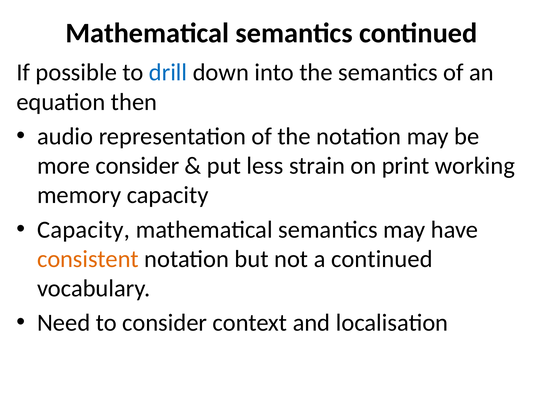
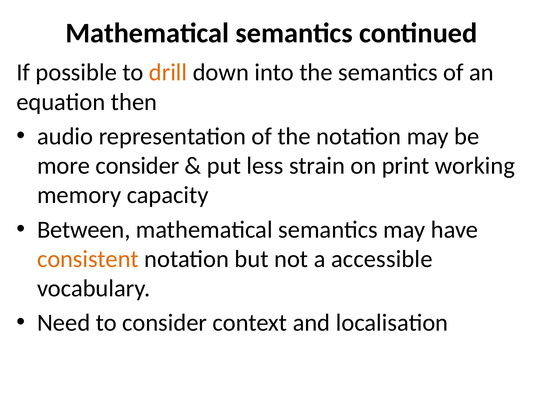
drill colour: blue -> orange (168, 73)
Capacity: Capacity -> Between (84, 230)
a continued: continued -> accessible (382, 259)
